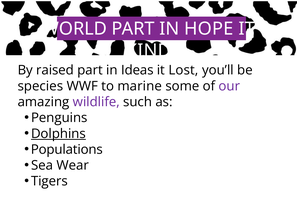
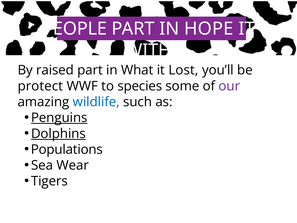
WORLD: WORLD -> PEOPLE (75, 29)
KIND: KIND -> WITH (149, 51)
Ideas: Ideas -> What (137, 70)
species: species -> protect (40, 86)
marine: marine -> species (140, 86)
wildlife colour: purple -> blue (96, 102)
Penguins underline: none -> present (59, 118)
